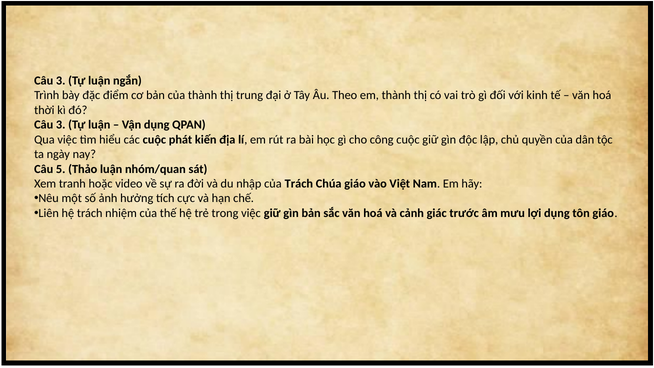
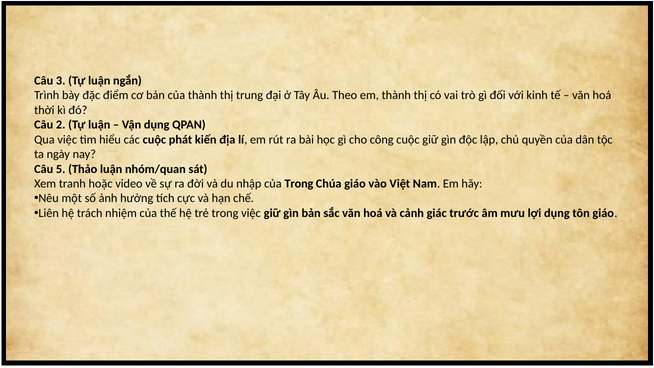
3: 3 -> 2 (61, 125)
của Trách: Trách -> Trong (299, 184)
